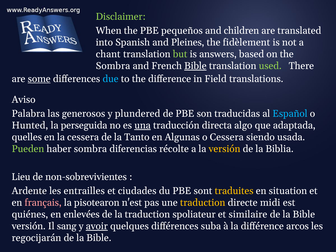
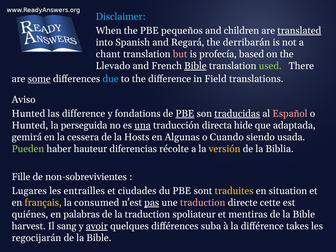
Disclaimer colour: light green -> light blue (121, 17)
translated underline: none -> present (299, 31)
Pleines: Pleines -> Regará (188, 42)
fidèlement: fidèlement -> derribarán (246, 42)
but colour: light green -> pink (180, 54)
answers: answers -> profecía (218, 54)
Sombra: Sombra -> Llevado (113, 66)
Palabra: Palabra -> Hunted (28, 114)
las generosos: generosos -> difference (84, 114)
plundered: plundered -> fondations (138, 114)
PBE underline: none -> present (185, 114)
traducidas underline: none -> present (237, 114)
Español colour: light blue -> pink (290, 114)
algo: algo -> hide (243, 125)
quelles: quelles -> gemirá (27, 137)
Tanto: Tanto -> Hosts (137, 137)
o Cessera: Cessera -> Cuando (227, 137)
haber sombra: sombra -> hauteur (90, 149)
Lieu: Lieu -> Fille (21, 177)
Ardente: Ardente -> Lugares (29, 191)
français colour: pink -> yellow (43, 203)
pisotearon: pisotearon -> consumed (97, 203)
pas underline: none -> present (152, 203)
traduction colour: yellow -> pink (203, 203)
midi: midi -> cette (270, 203)
enlevées: enlevées -> palabras (82, 214)
similaire: similaire -> mentiras (248, 214)
versión: versión -> harvest (29, 226)
arcos: arcos -> takes (297, 226)
